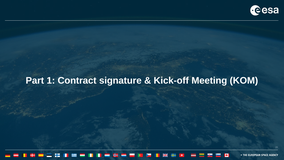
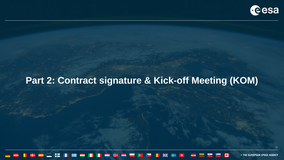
1: 1 -> 2 (51, 80)
